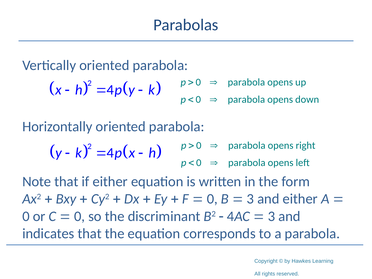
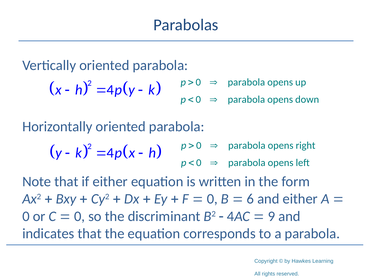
3: 3 -> 6 (250, 199)
3: 3 -> 9 (271, 216)
